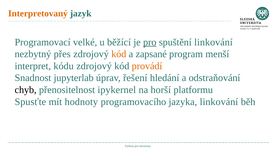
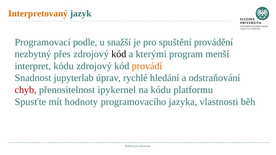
velké: velké -> podle (85, 42)
běžící: běžící -> snažší (119, 42)
pro underline: present -> none (150, 42)
spuštění linkování: linkování -> provádění (214, 42)
kód colour: orange -> black (119, 54)
zapsané: zapsané -> kterými (151, 54)
řešení: řešení -> rychlé (135, 78)
chyb colour: black -> red (26, 90)
na horší: horší -> kódu (161, 90)
jazyka linkování: linkování -> vlastnosti (219, 102)
